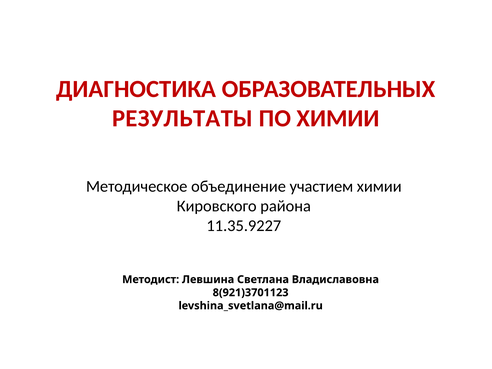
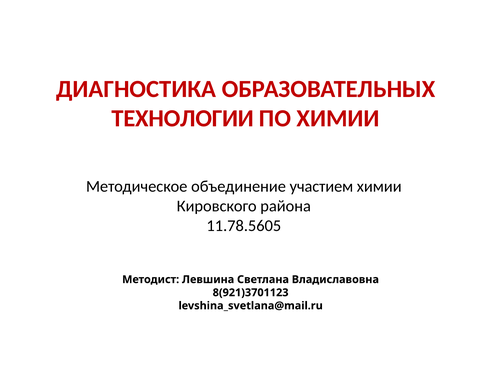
РЕЗУЛЬТАТЫ: РЕЗУЛЬТАТЫ -> ТЕХНОЛОГИИ (183, 118)
11.35.9227: 11.35.9227 -> 11.78.5605 (244, 226)
